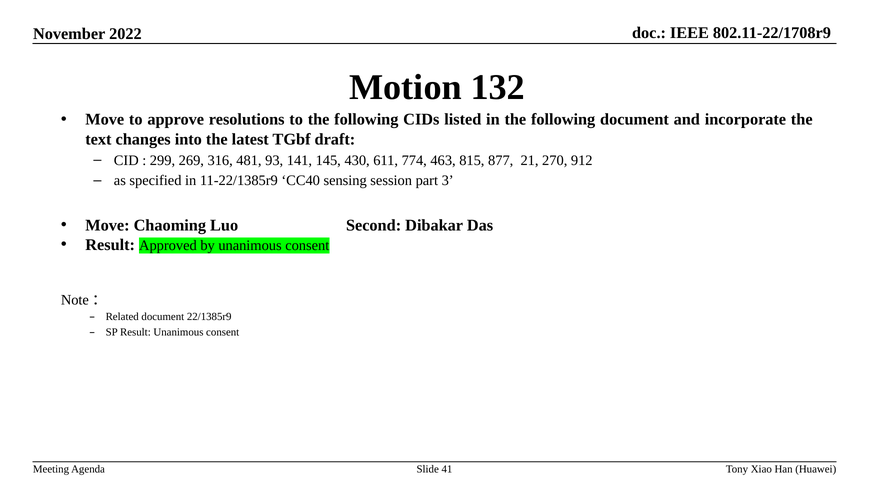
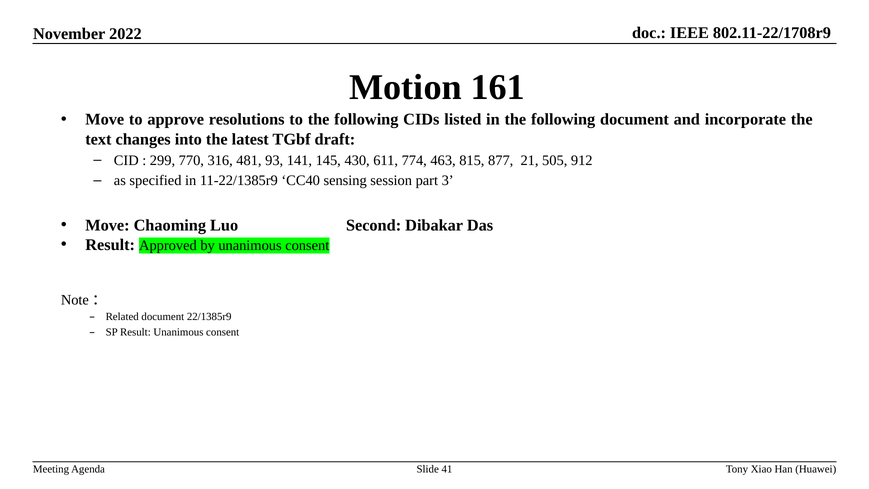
132: 132 -> 161 (498, 87)
269: 269 -> 770 (191, 160)
270: 270 -> 505 (555, 160)
